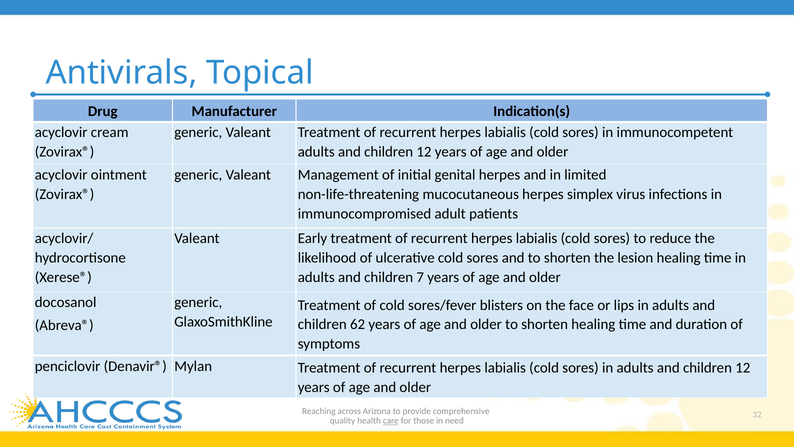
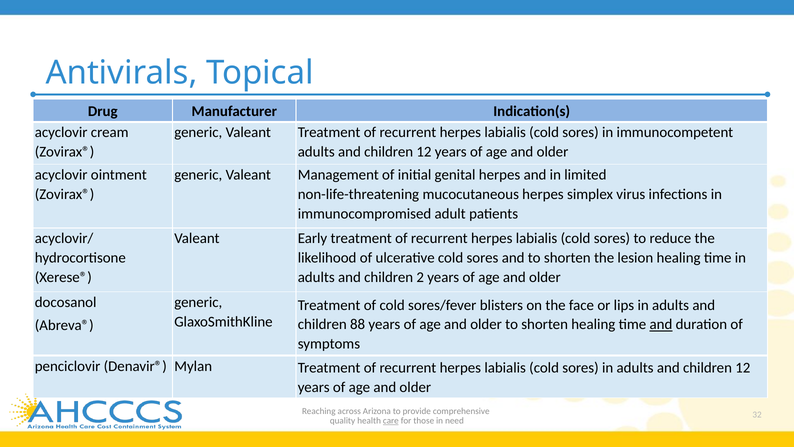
7: 7 -> 2 (420, 277)
62: 62 -> 88 (358, 324)
and underline: none -> present (661, 324)
